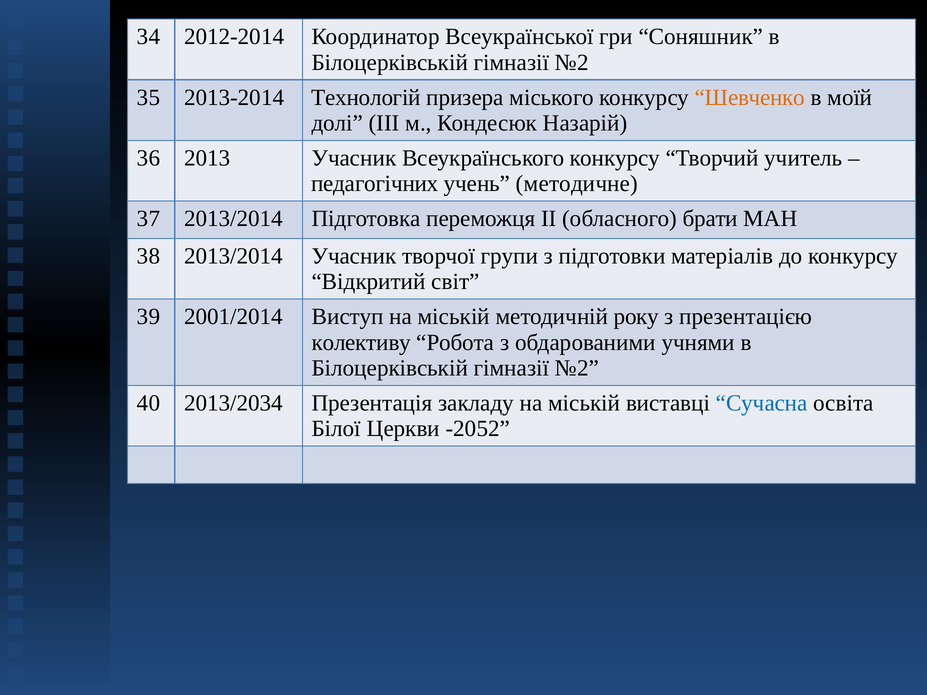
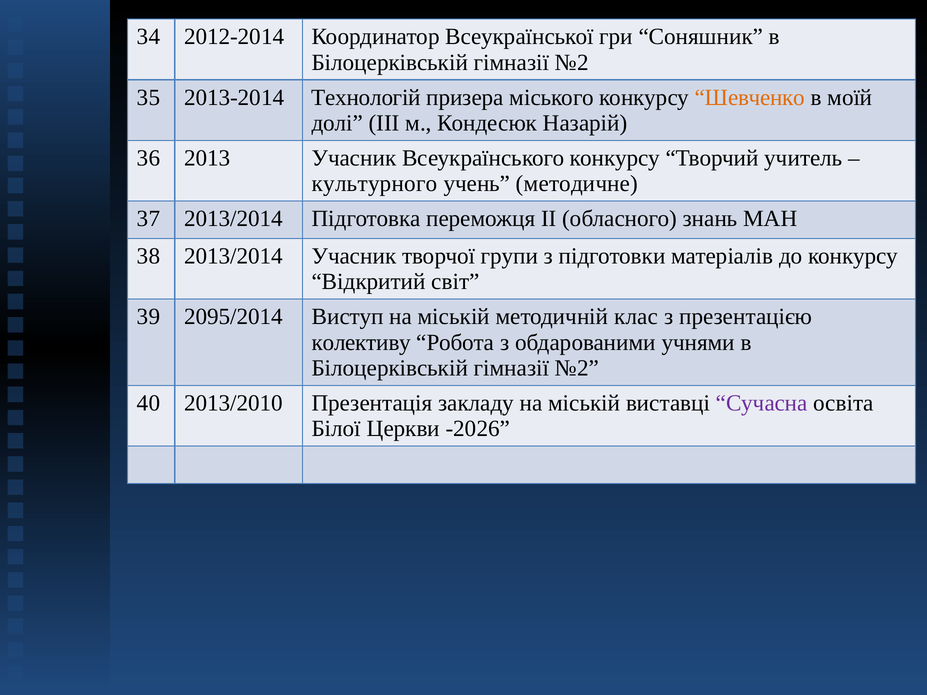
педагогічних: педагогічних -> культурного (375, 184)
брати: брати -> знань (710, 219)
2001/2014: 2001/2014 -> 2095/2014 (234, 317)
року: року -> клас (636, 317)
2013/2034: 2013/2034 -> 2013/2010 (234, 403)
Сучасна colour: blue -> purple (762, 403)
-2052: -2052 -> -2026 (478, 429)
